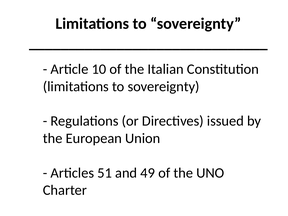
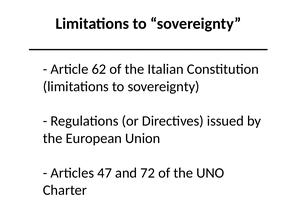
10: 10 -> 62 (99, 69)
51: 51 -> 47 (105, 173)
49: 49 -> 72 (148, 173)
